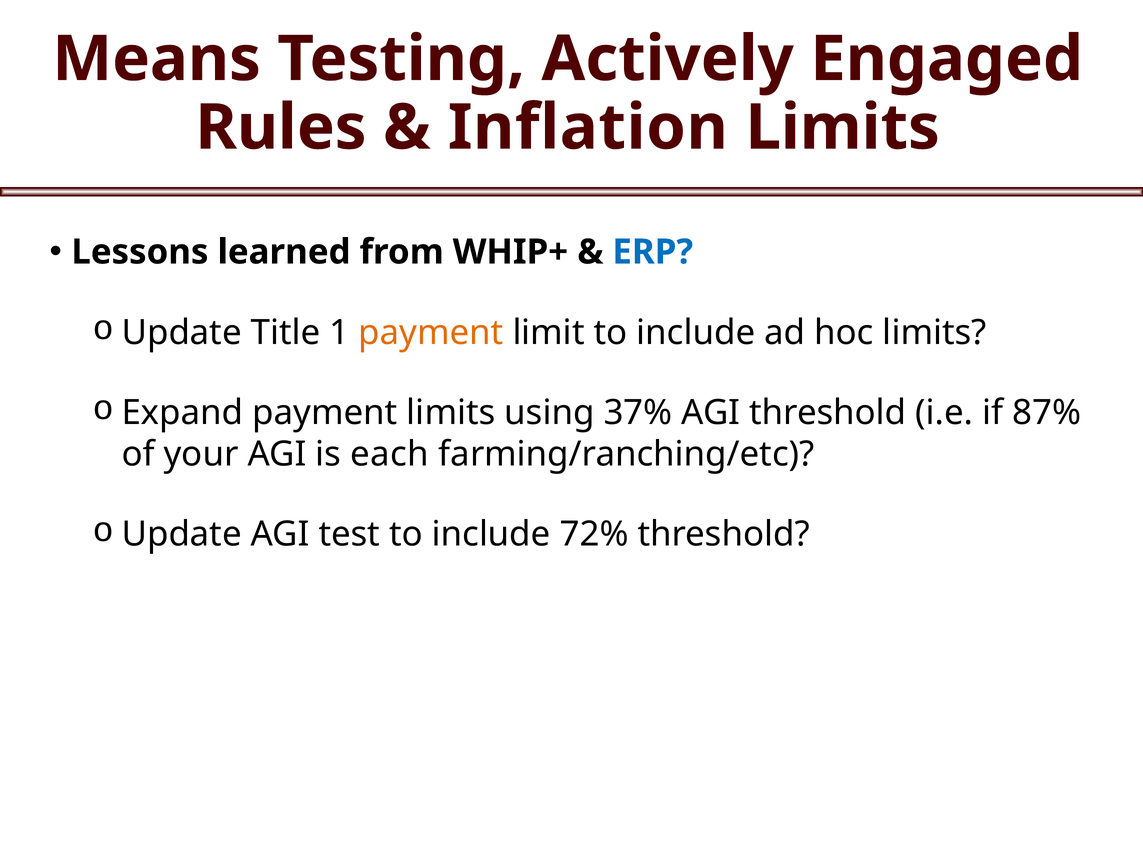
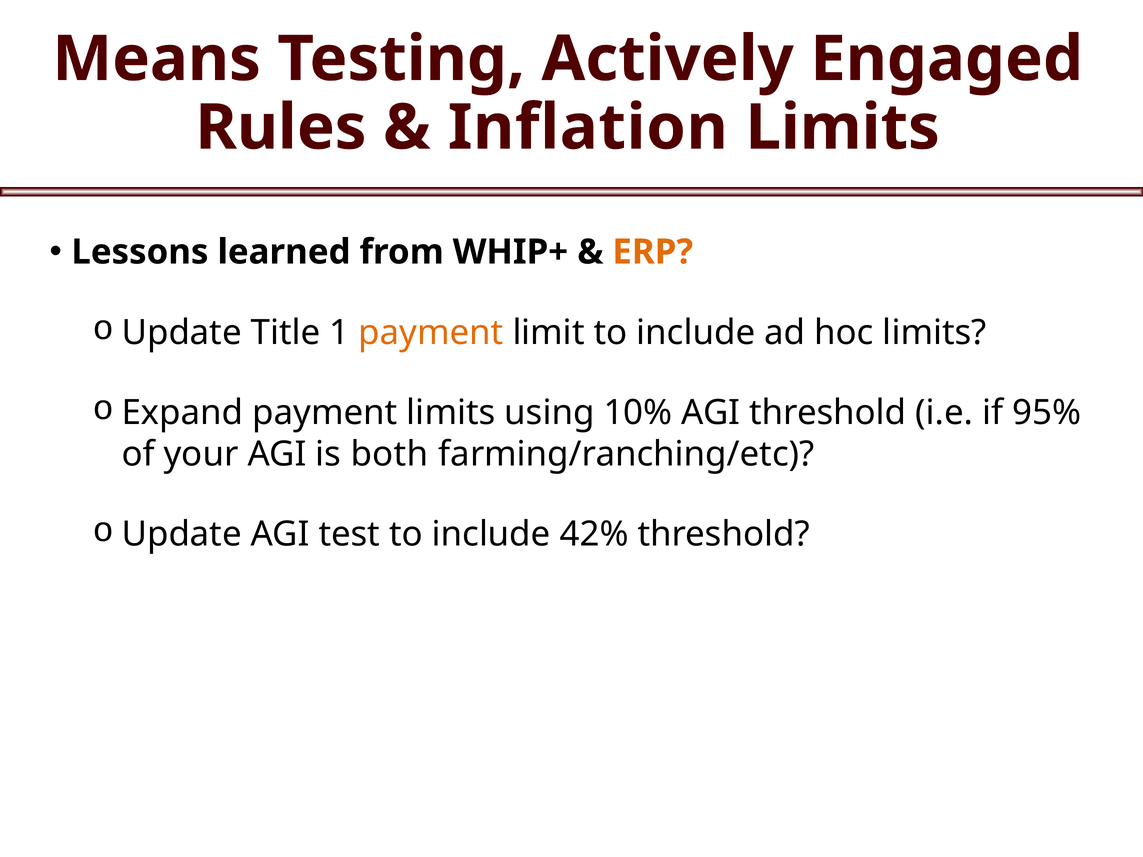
ERP colour: blue -> orange (653, 252)
37%: 37% -> 10% (638, 413)
87%: 87% -> 95% (1047, 413)
each: each -> both (390, 454)
72%: 72% -> 42% (594, 534)
